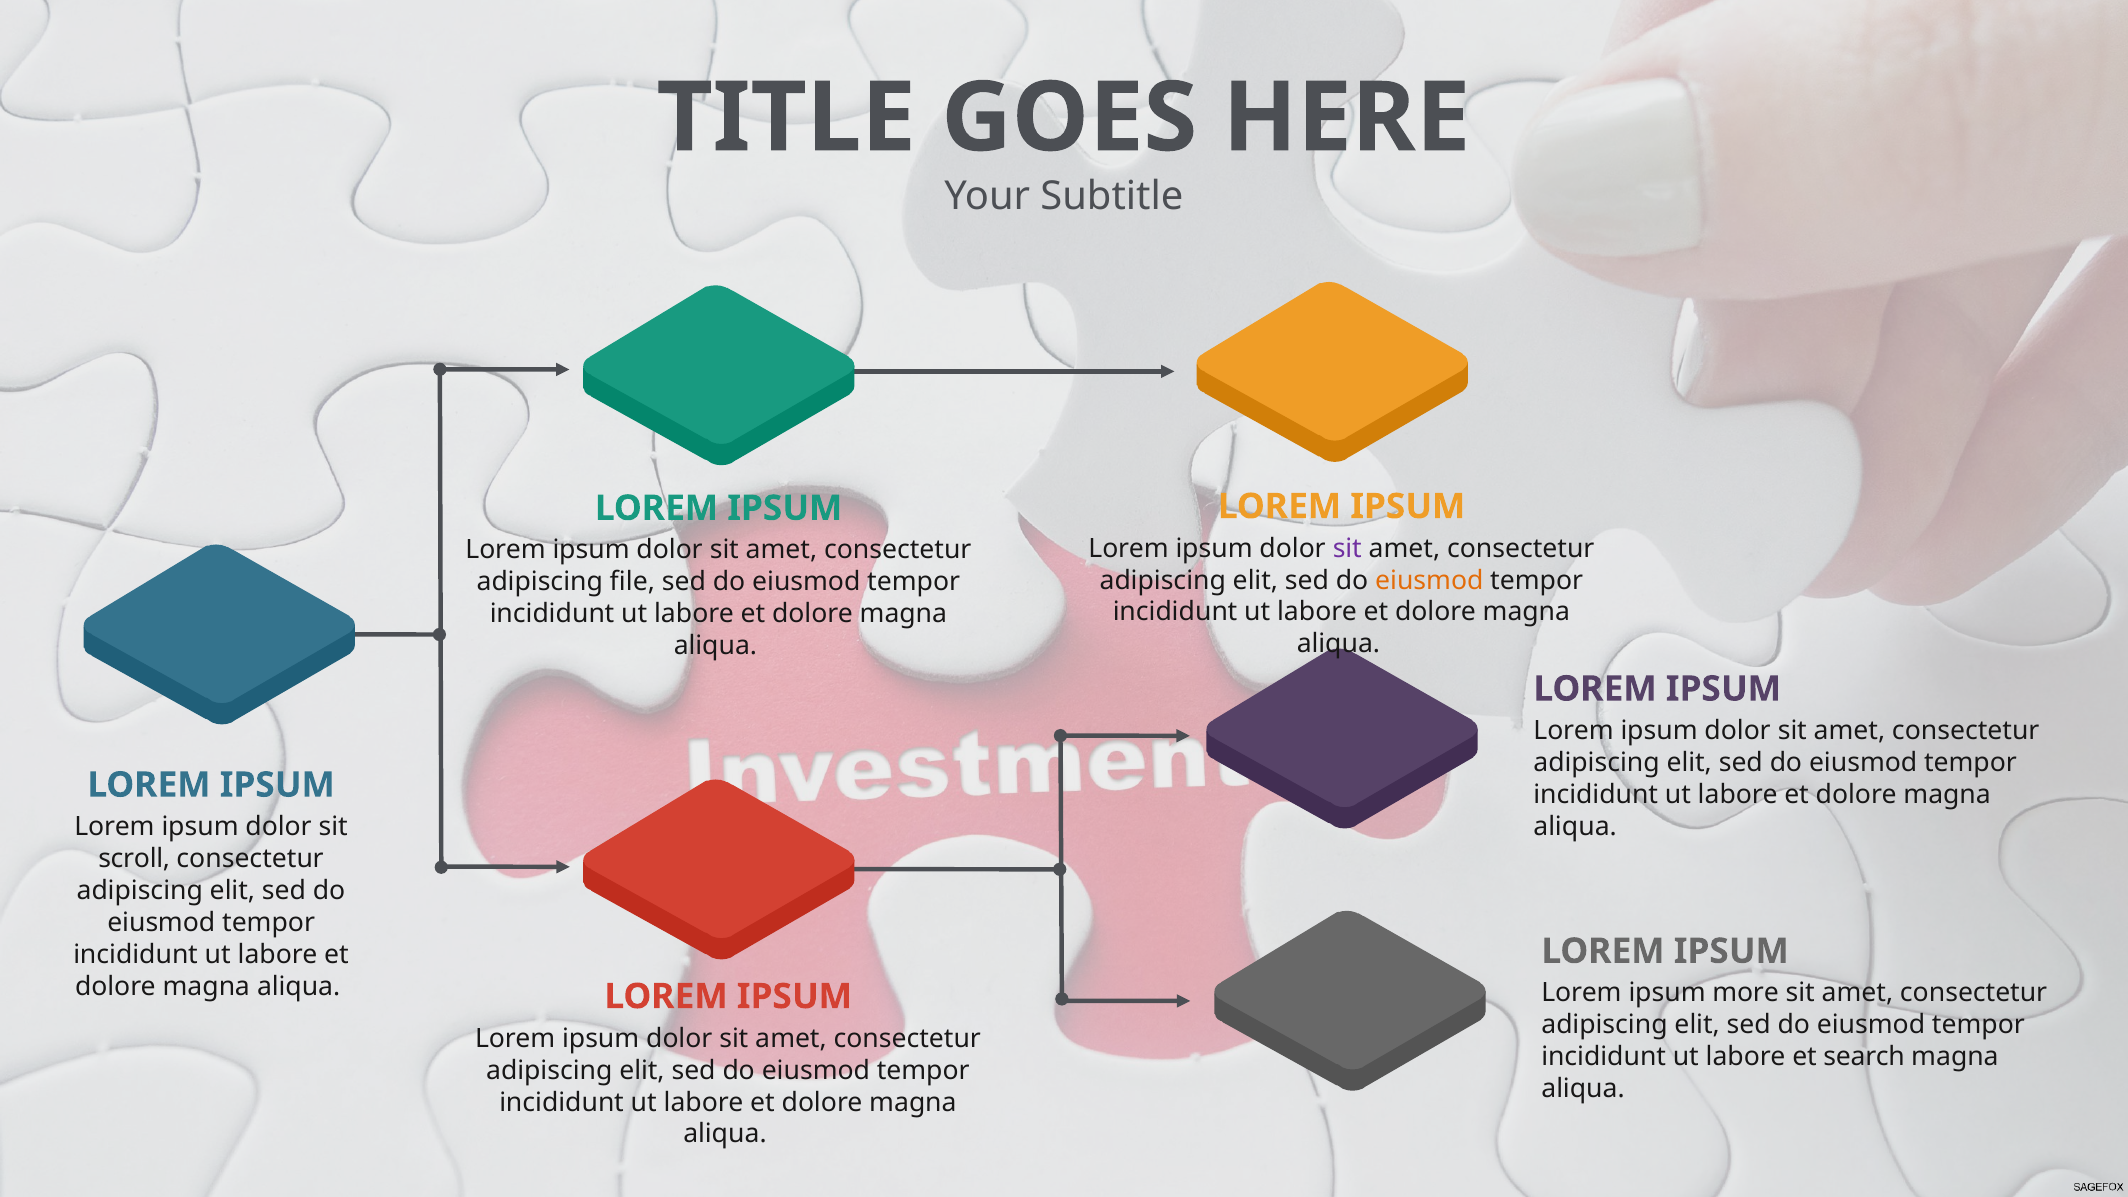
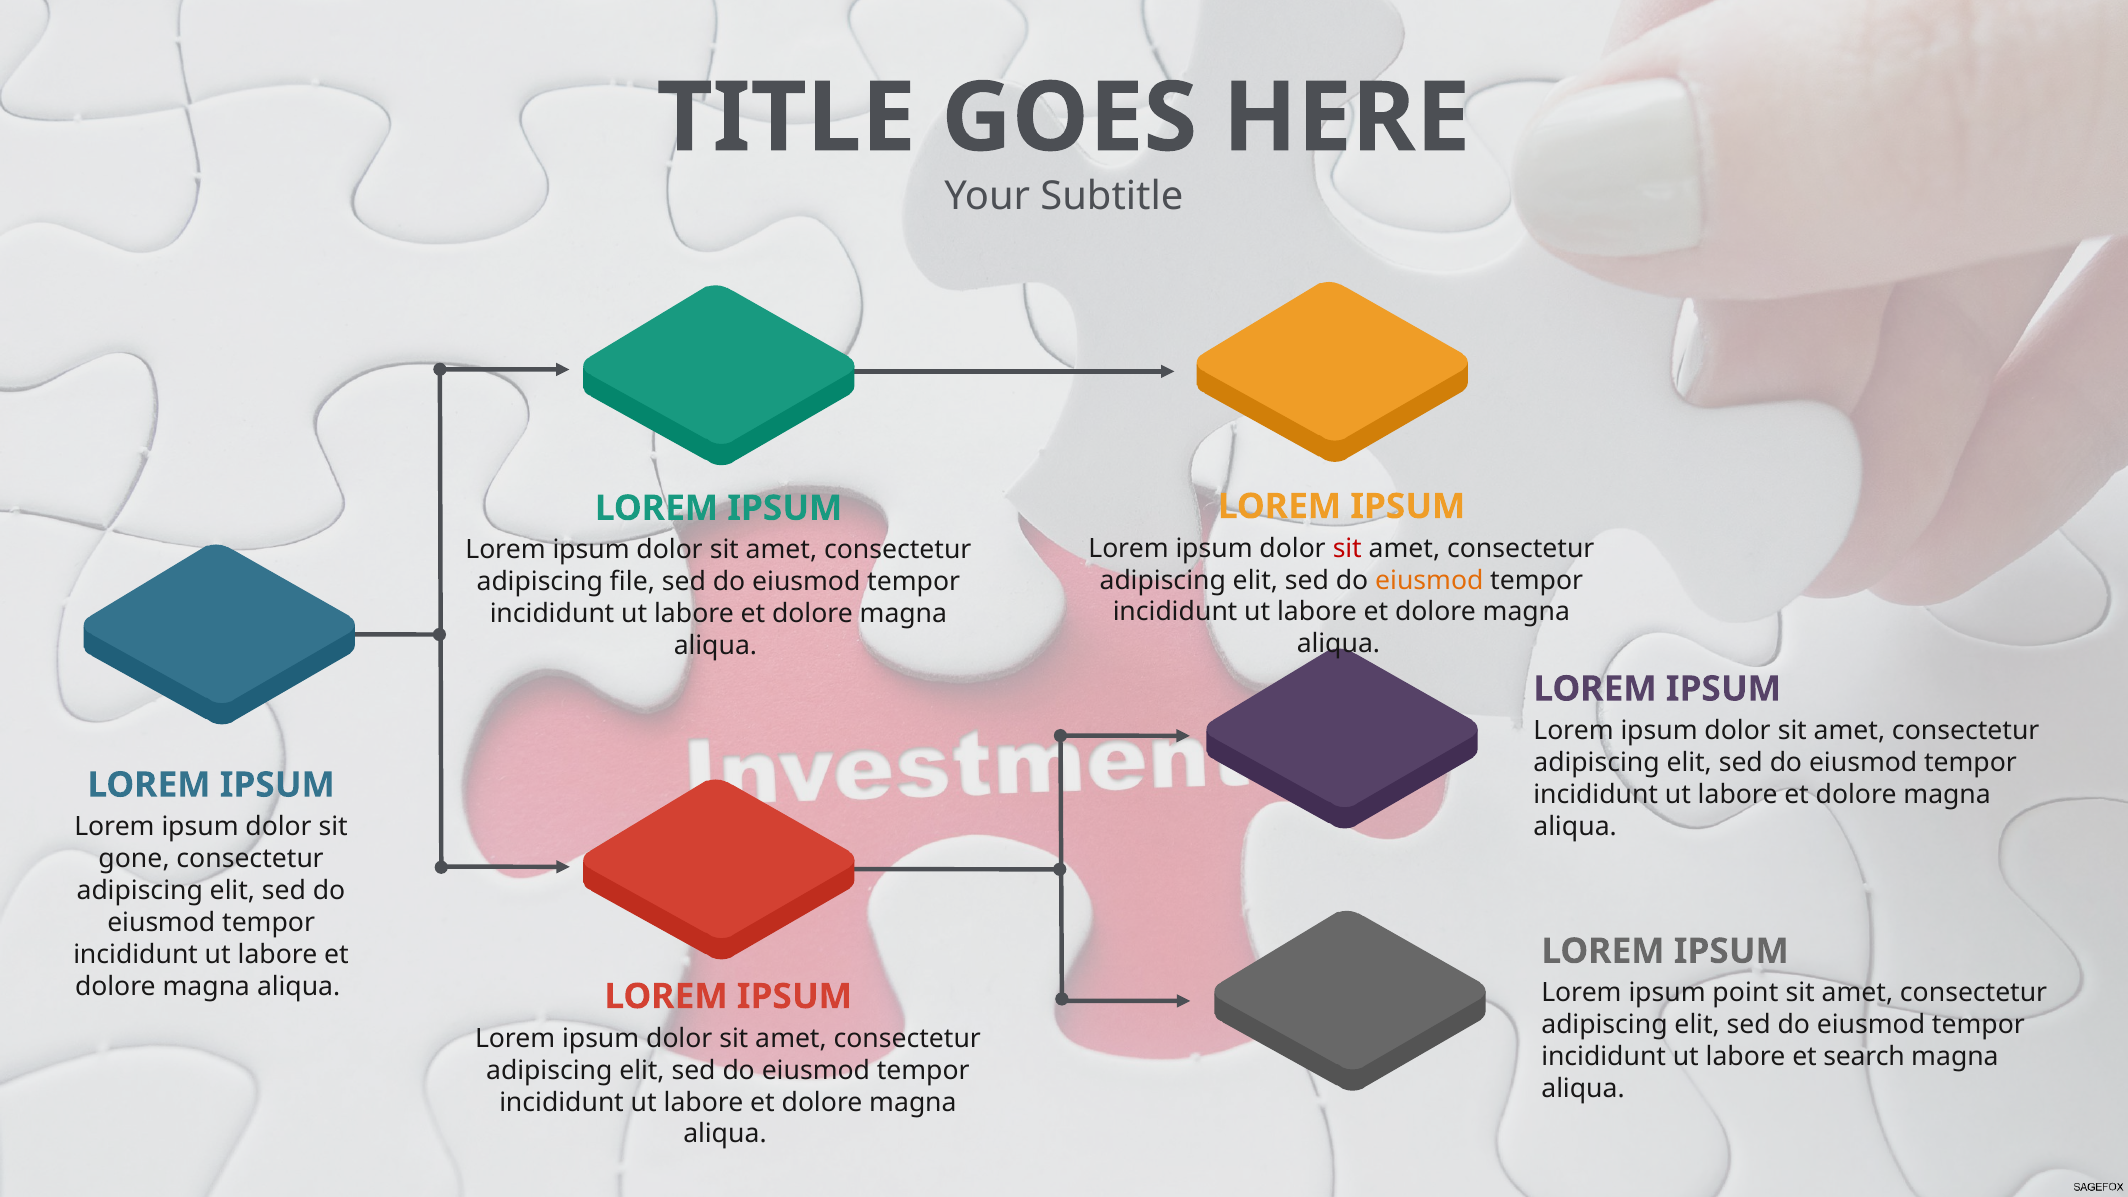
sit colour: purple -> red (1347, 548)
scroll: scroll -> gone (134, 859)
more: more -> point (1745, 993)
